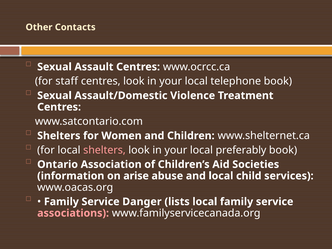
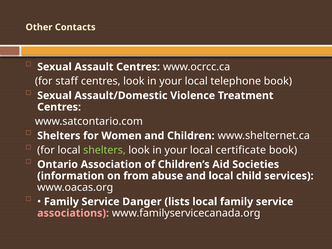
shelters colour: pink -> light green (104, 150)
preferably: preferably -> certificate (241, 150)
arise: arise -> from (136, 176)
